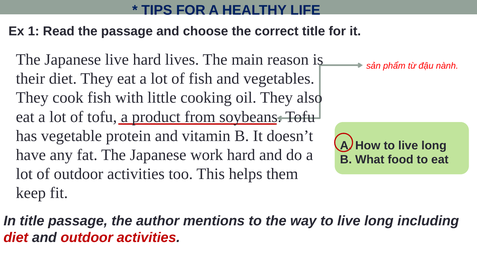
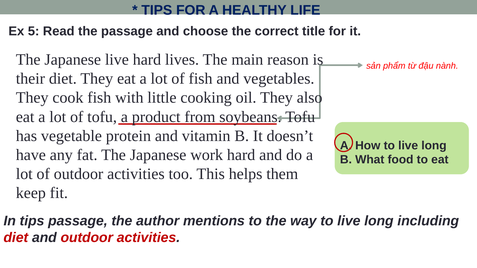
1: 1 -> 5 (34, 31)
In title: title -> tips (32, 221)
